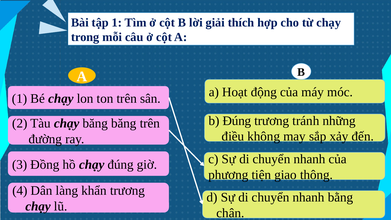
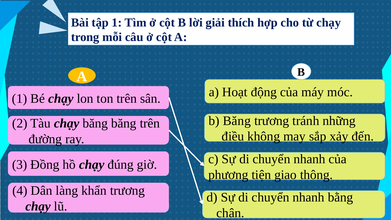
b Đúng: Đúng -> Băng (237, 121)
